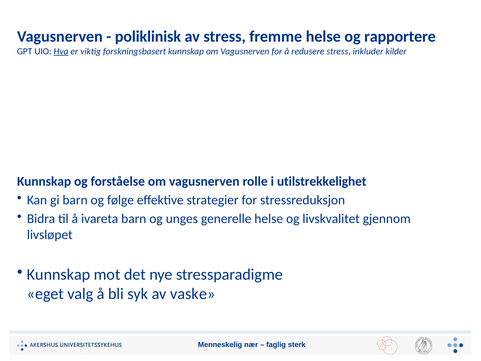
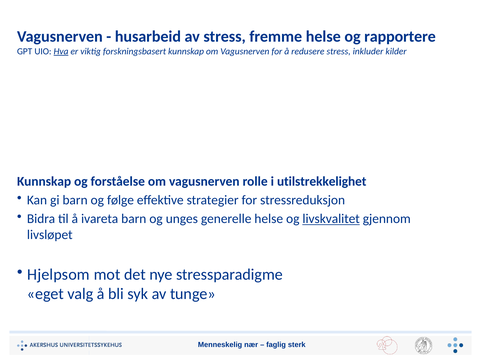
poliklinisk: poliklinisk -> husarbeid (148, 37)
livskvalitet underline: none -> present (331, 219)
Kunnskap: Kunnskap -> Hjelpsom (58, 274)
vaske: vaske -> tunge (193, 294)
